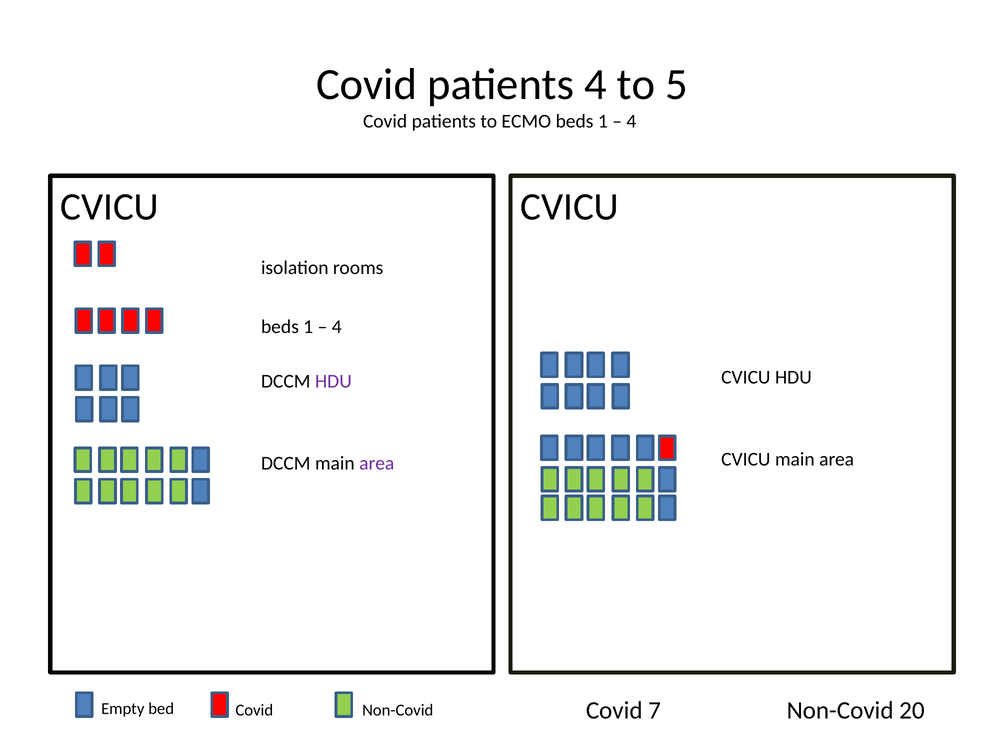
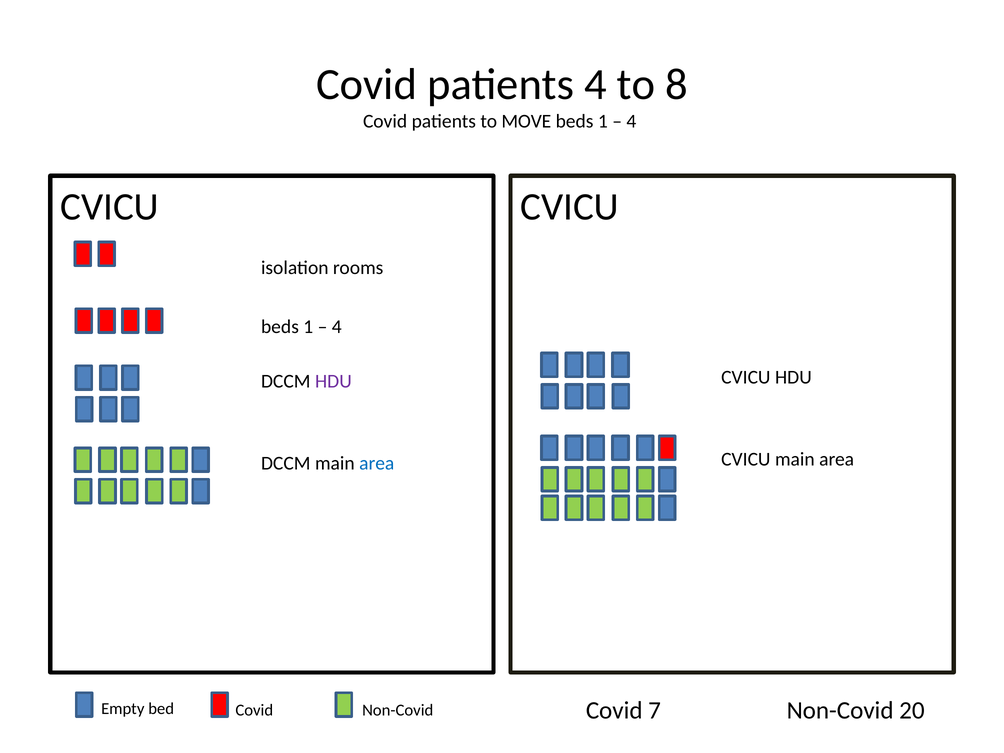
5: 5 -> 8 (676, 84)
ECMO: ECMO -> MOVE (526, 121)
area colour: purple -> blue (377, 463)
